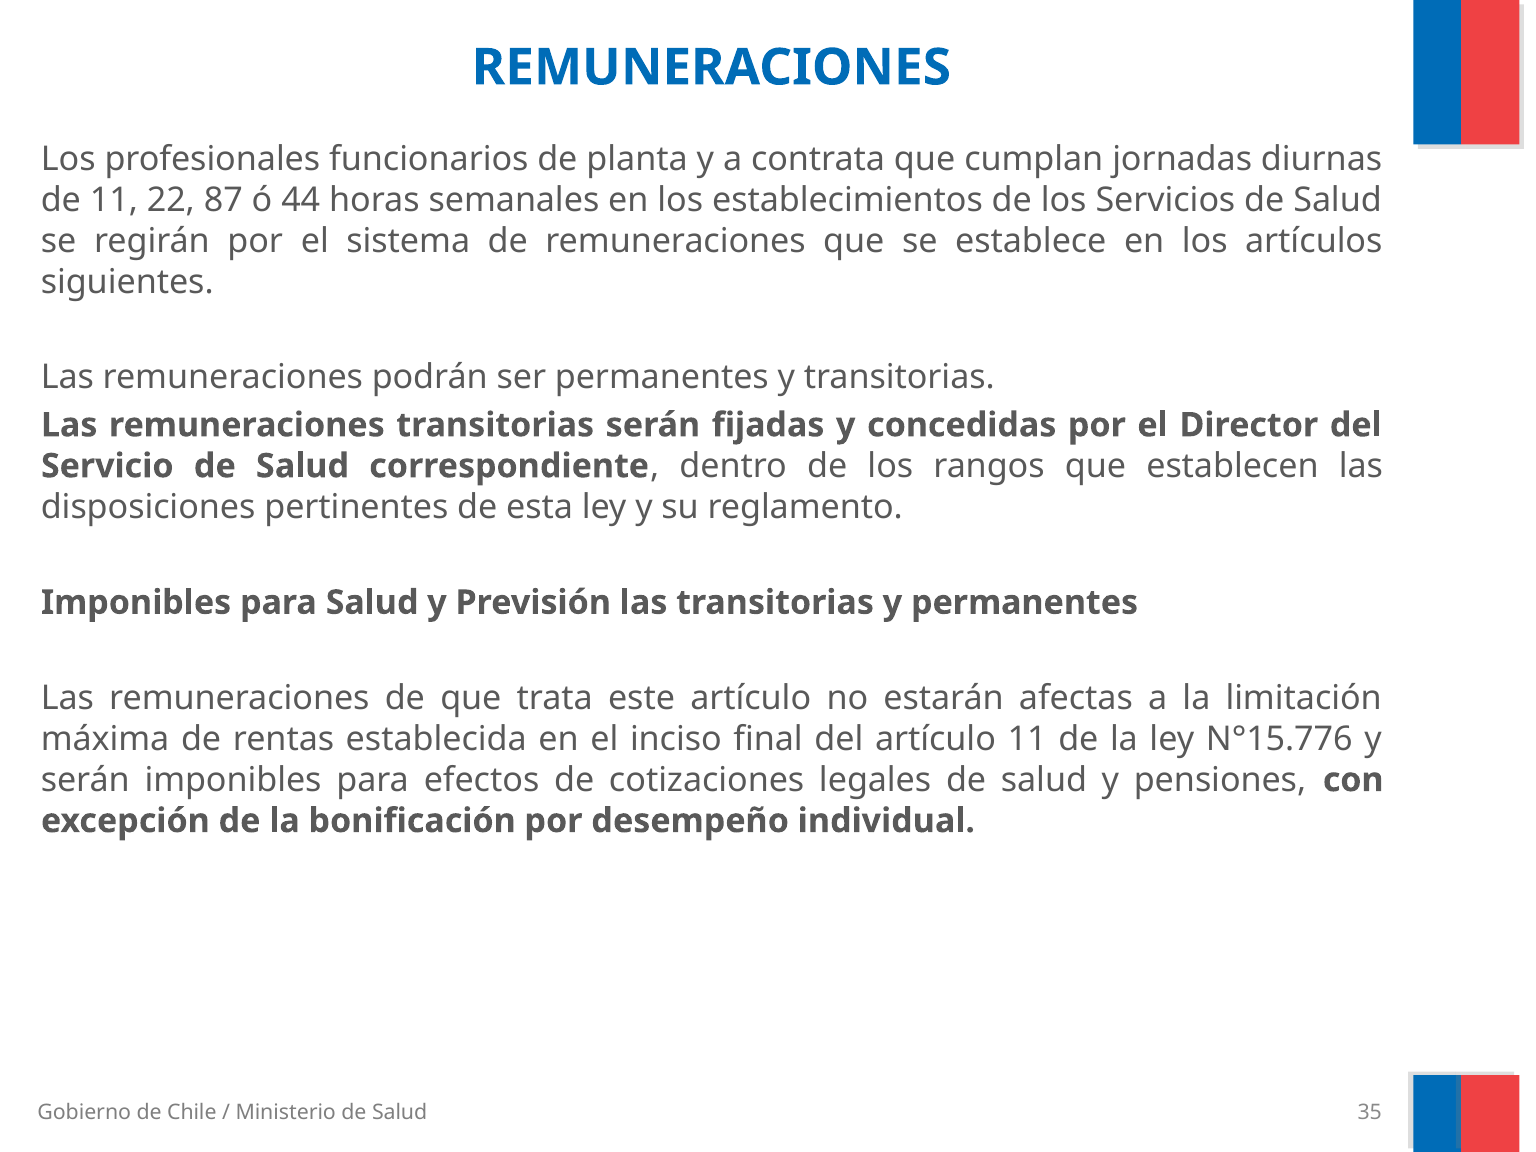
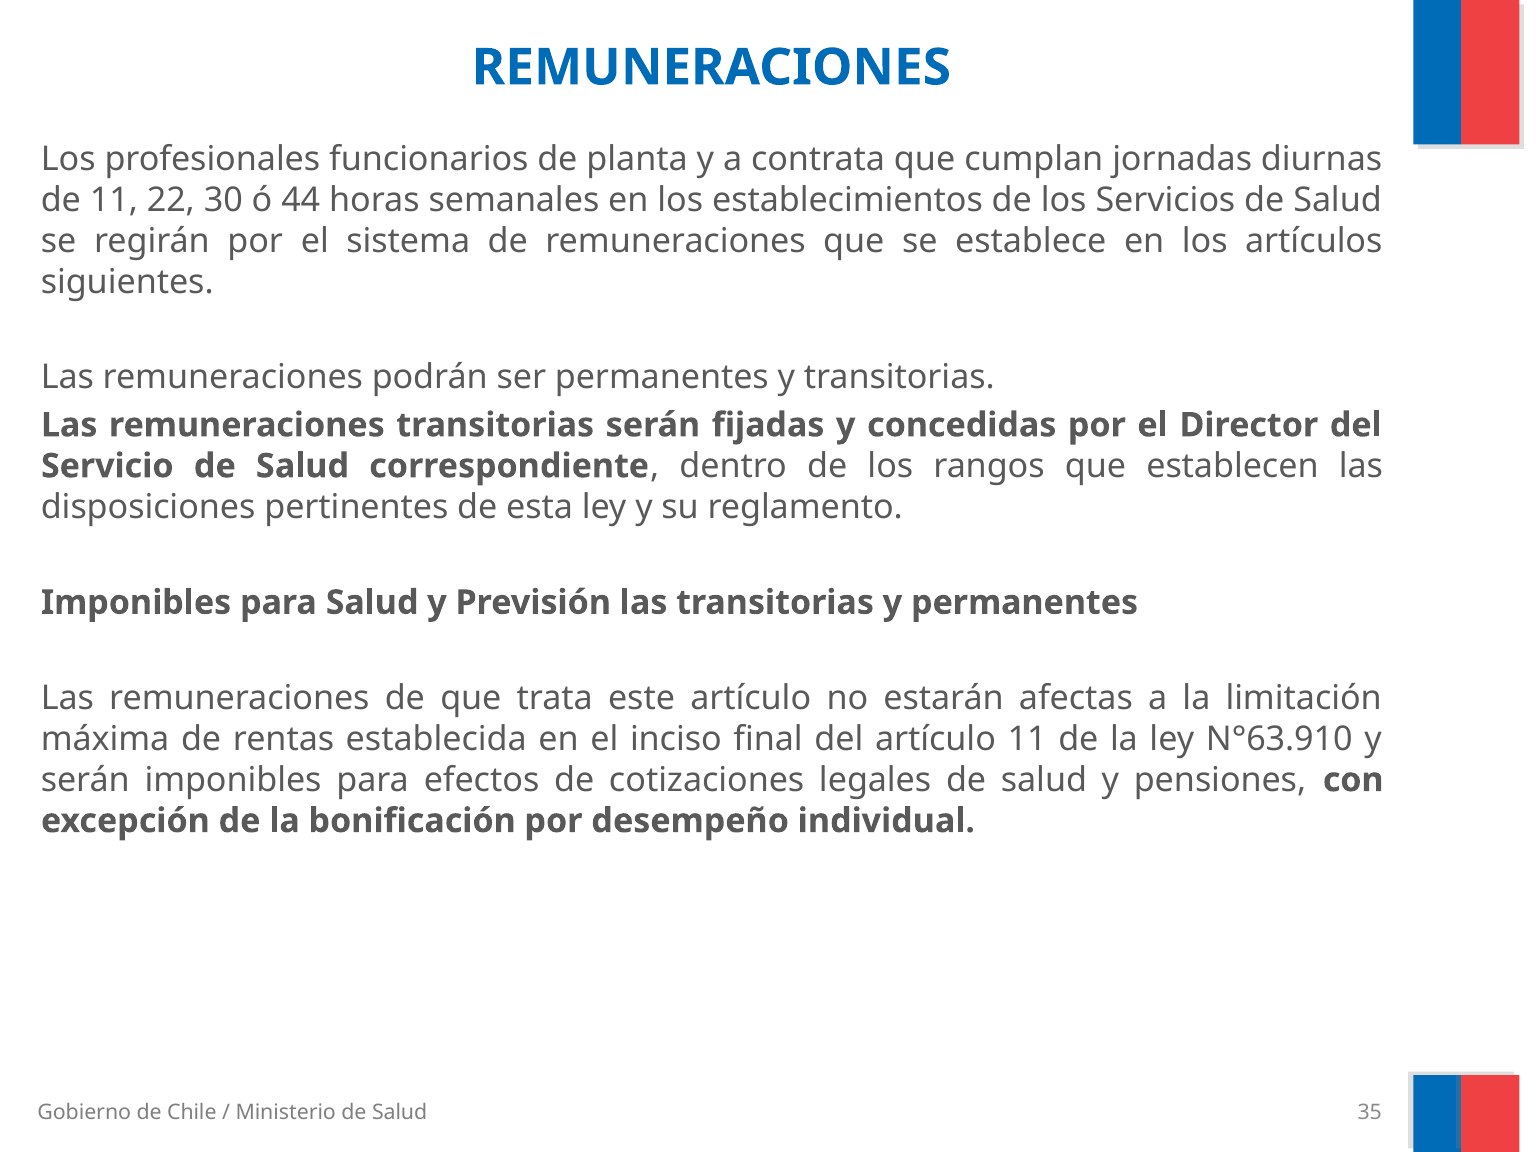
87: 87 -> 30 (223, 200)
N°15.776: N°15.776 -> N°63.910 (1279, 739)
